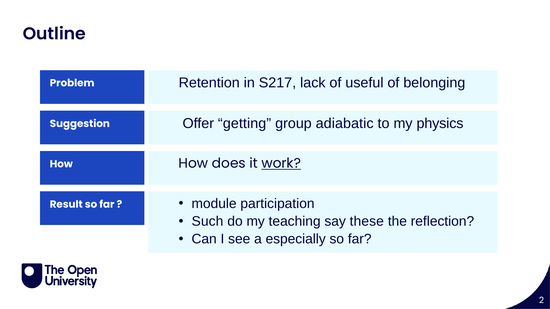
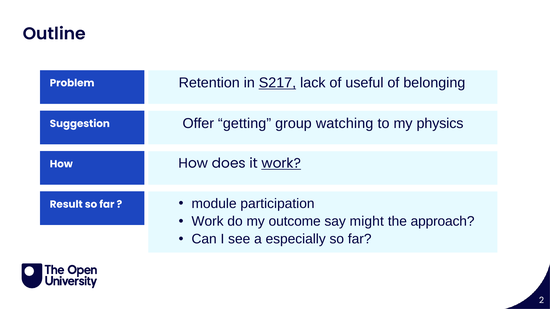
S217 underline: none -> present (277, 83)
adiabatic: adiabatic -> watching (345, 123)
Such: Such -> Work (208, 222)
teaching: teaching -> outcome (295, 222)
these: these -> might (367, 222)
reflection: reflection -> approach (443, 222)
